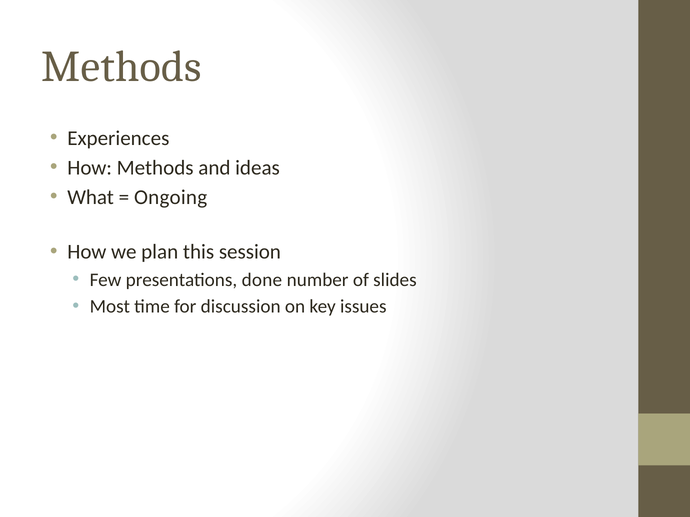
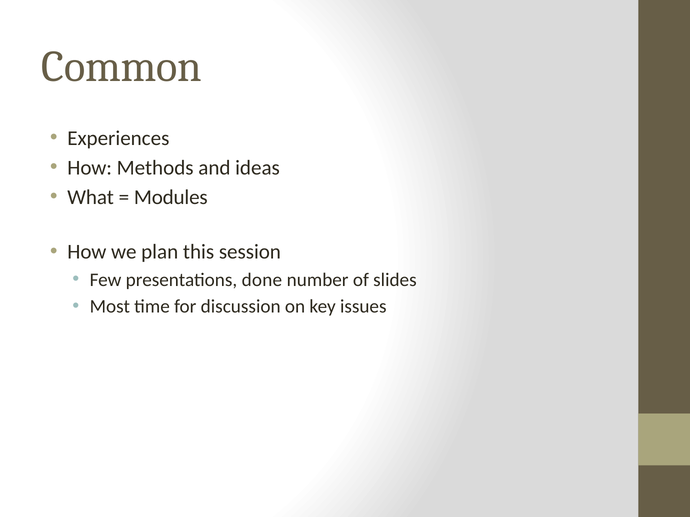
Methods: Methods -> Common (122, 67)
Ongoing: Ongoing -> Modules (171, 197)
